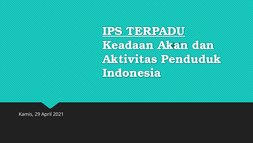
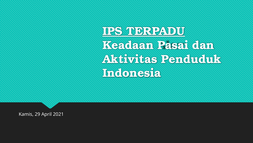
Akan: Akan -> Pasai (173, 45)
